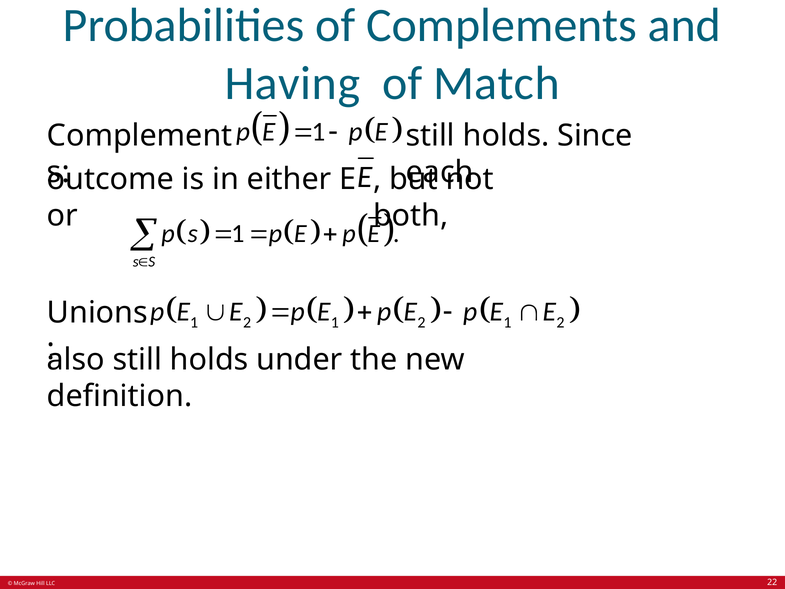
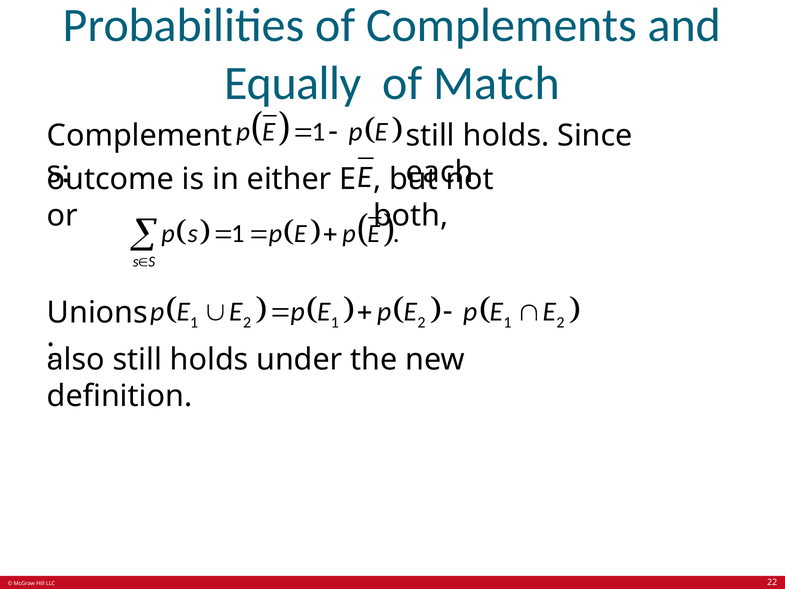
Having: Having -> Equally (293, 83)
